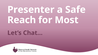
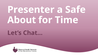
Reach: Reach -> About (22, 20)
Most: Most -> Time (67, 20)
